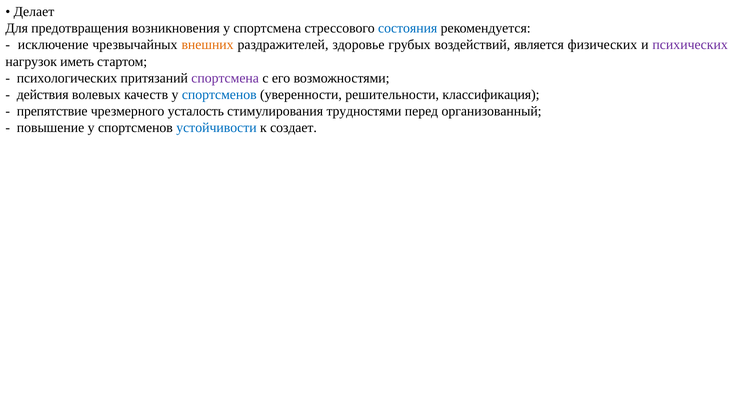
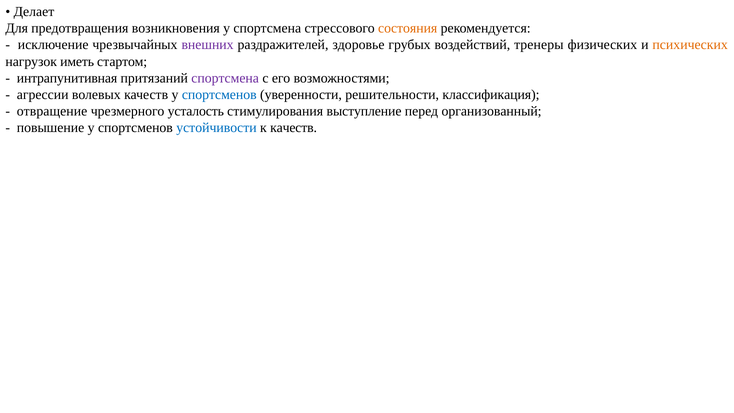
состояния colour: blue -> orange (408, 28)
внешних colour: orange -> purple (208, 45)
является: является -> тренеры (539, 45)
психических colour: purple -> orange (690, 45)
психологических: психологических -> интрапунитивная (67, 78)
действия: действия -> агрессии (43, 94)
препятствие: препятствие -> отвращение (52, 111)
трудностями: трудностями -> выступление (364, 111)
к создает: создает -> качеств (294, 128)
